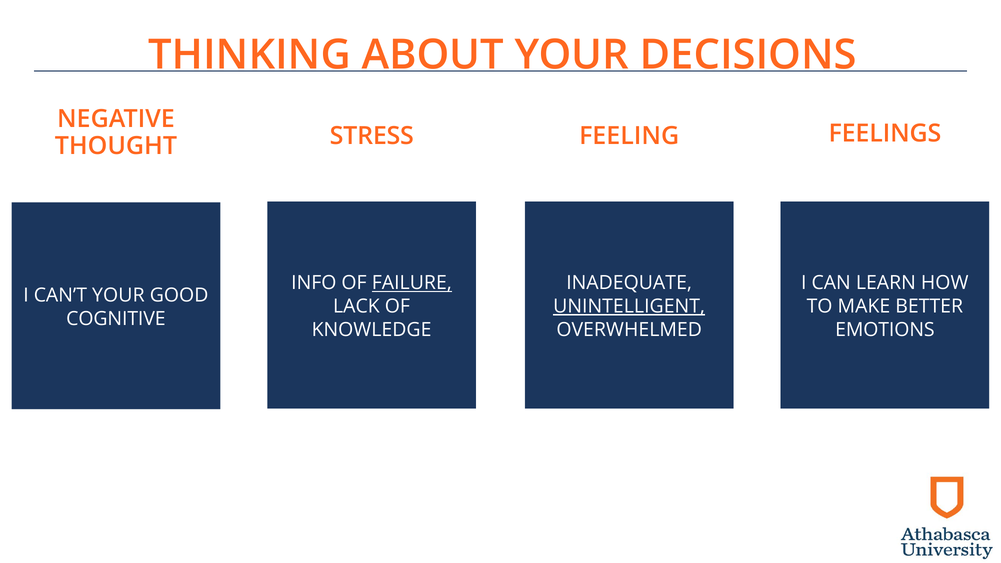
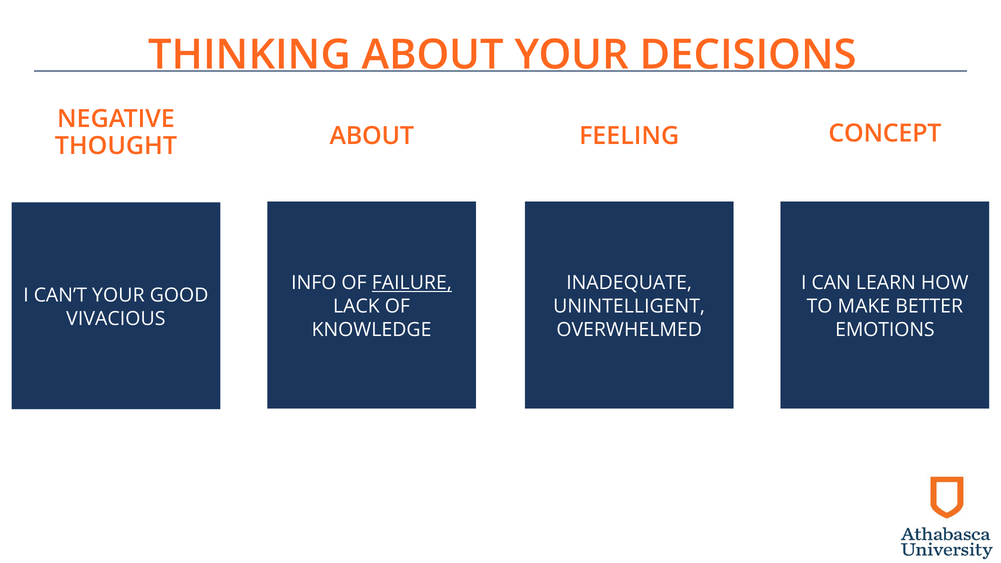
STRESS: STRESS -> ABOUT (372, 136)
FEELINGS: FEELINGS -> CONCEPT (885, 134)
UNINTELLIGENT underline: present -> none (629, 306)
COGNITIVE: COGNITIVE -> VIVACIOUS (116, 319)
